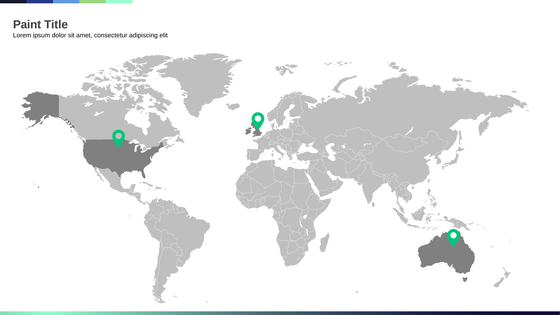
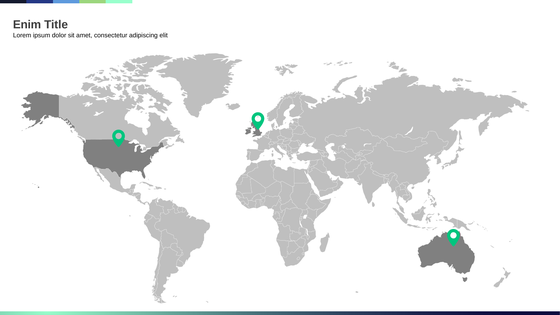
Paint: Paint -> Enim (27, 25)
